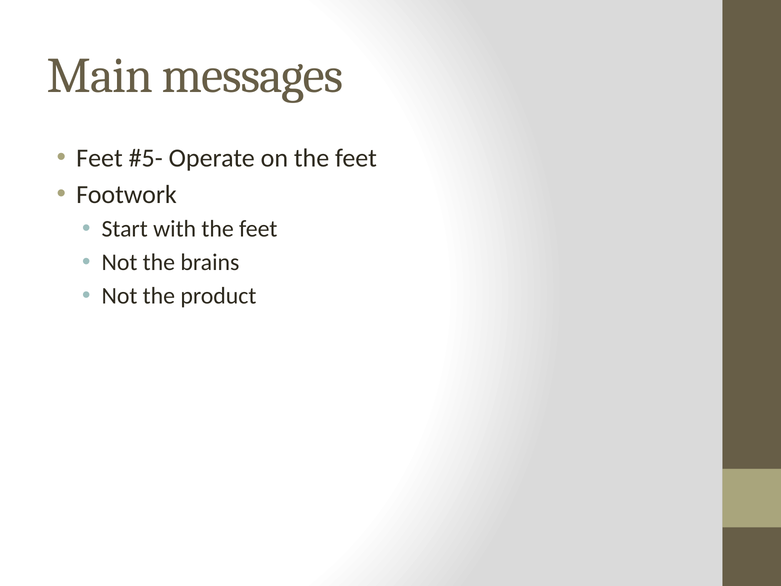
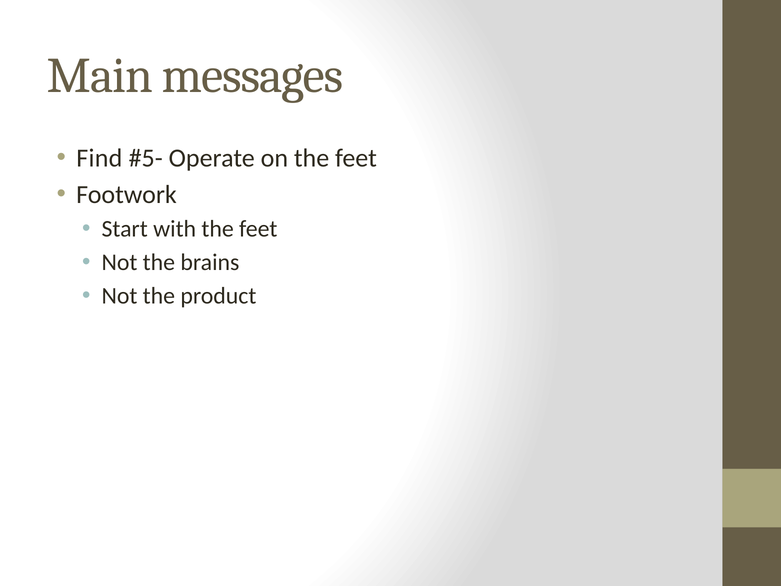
Feet: Feet -> Find (99, 158)
